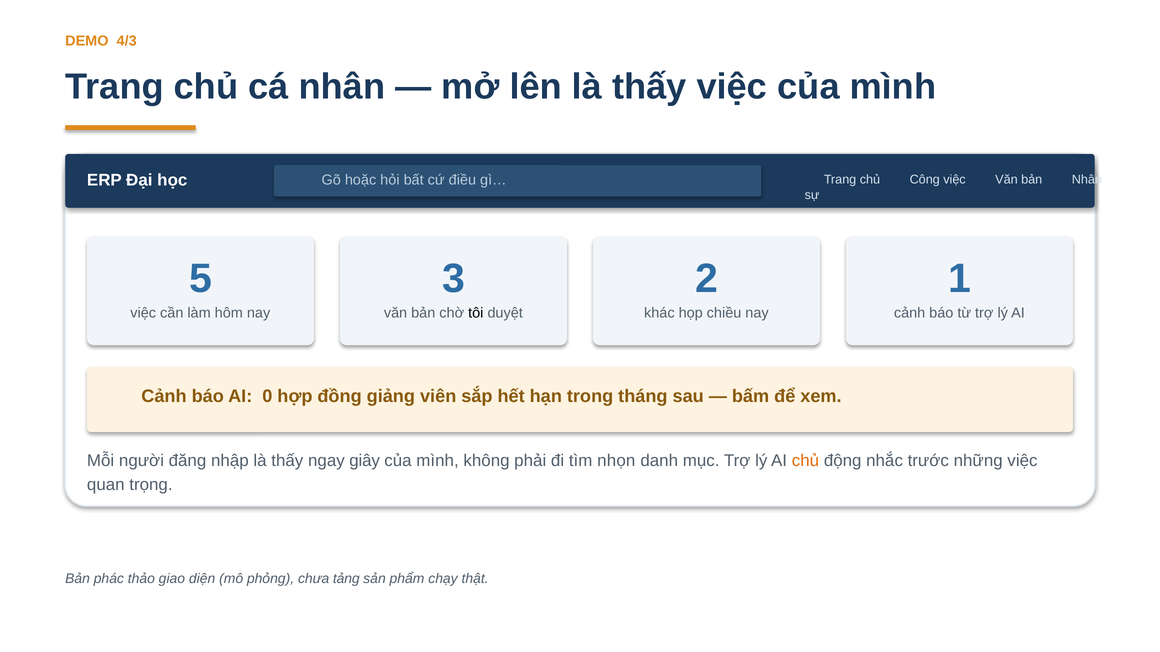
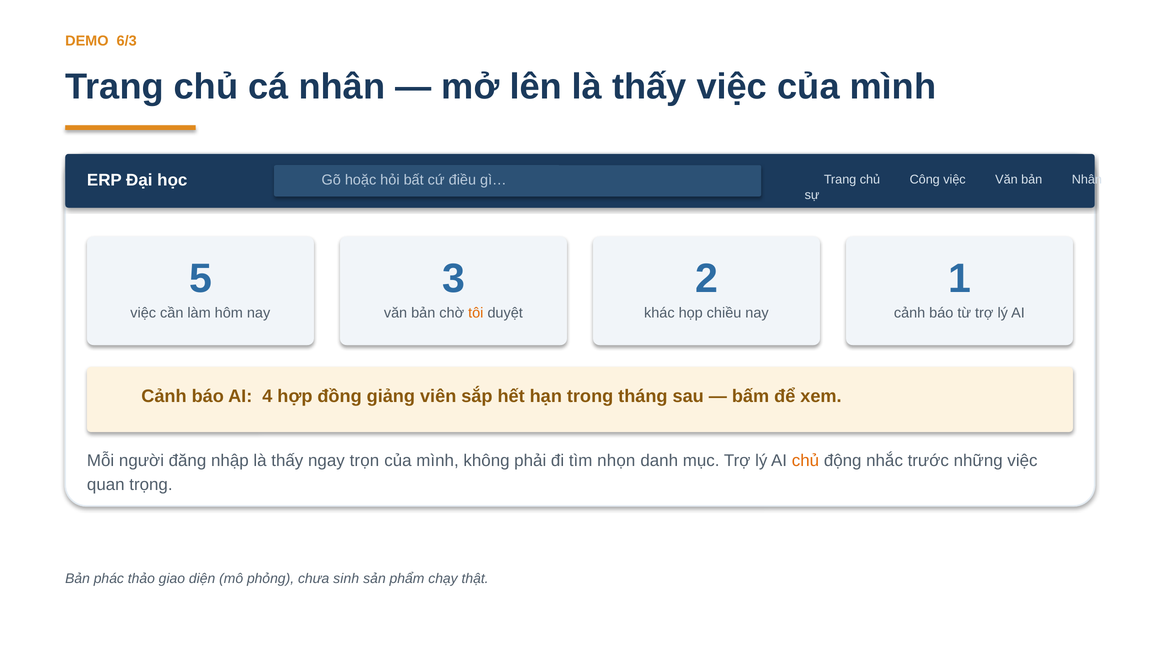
4/3: 4/3 -> 6/3 (127, 41)
tôi colour: black -> orange (476, 313)
0: 0 -> 4 (267, 397)
giây: giây -> trọn (364, 461)
tảng: tảng -> sinh (346, 579)
